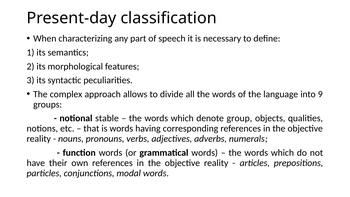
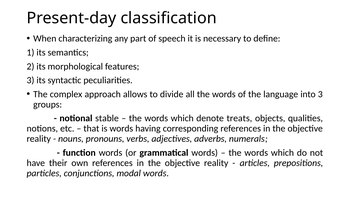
into 9: 9 -> 3 (320, 94)
group: group -> treats (239, 118)
